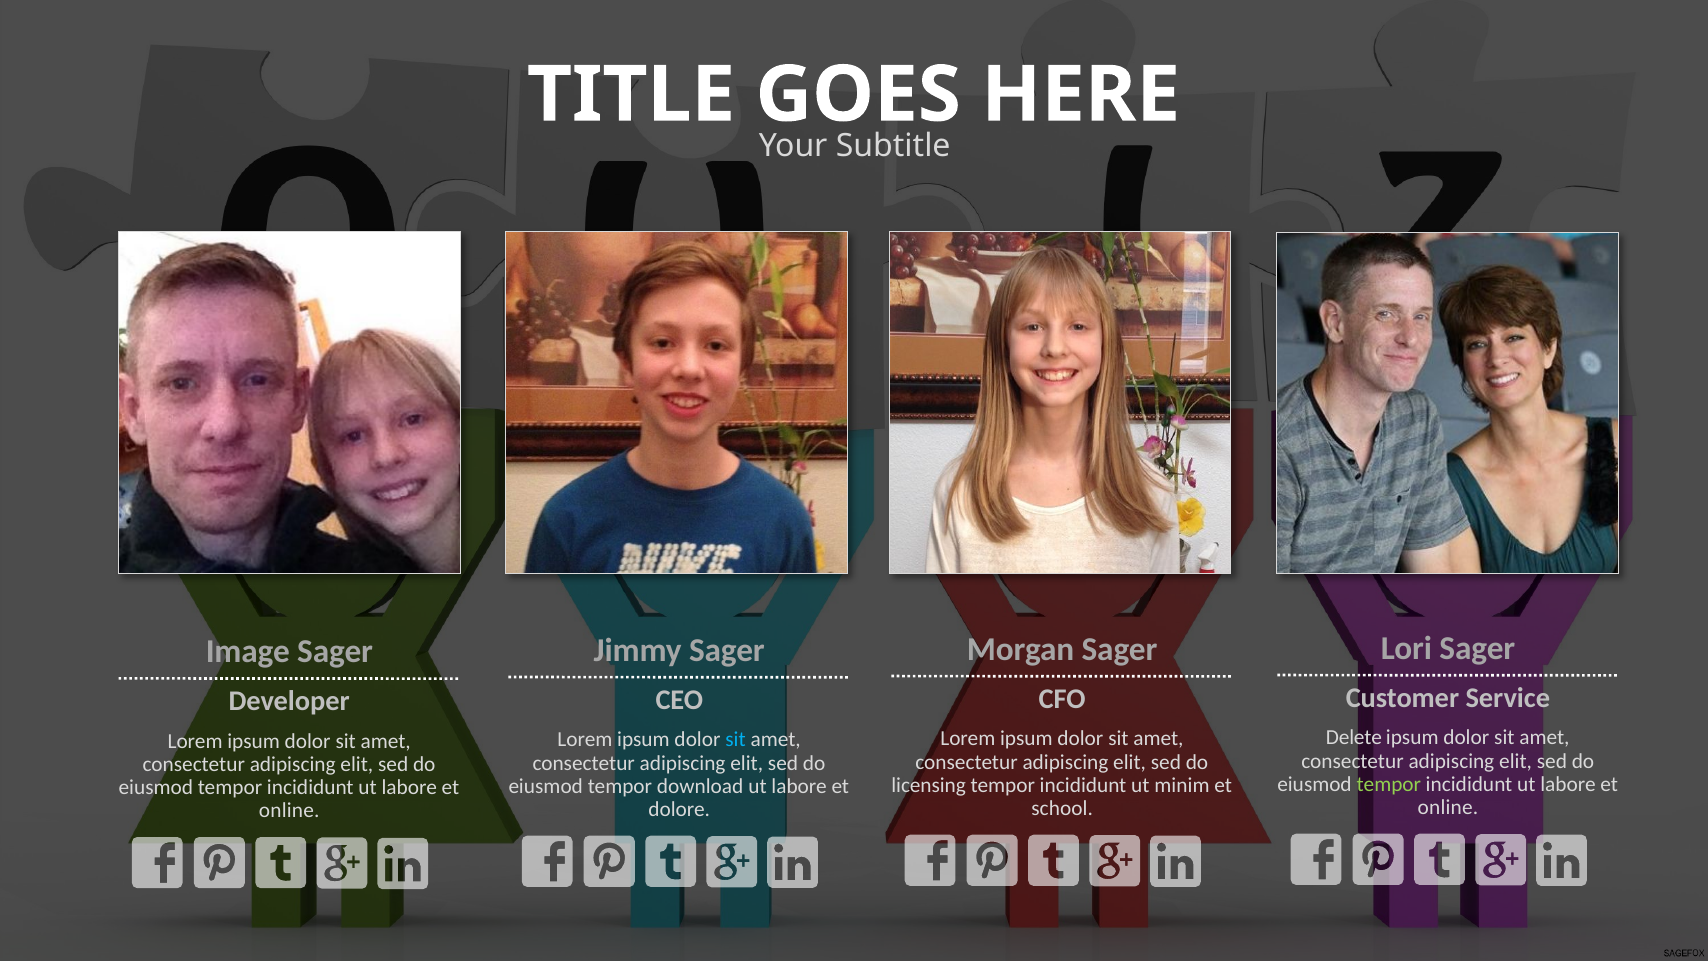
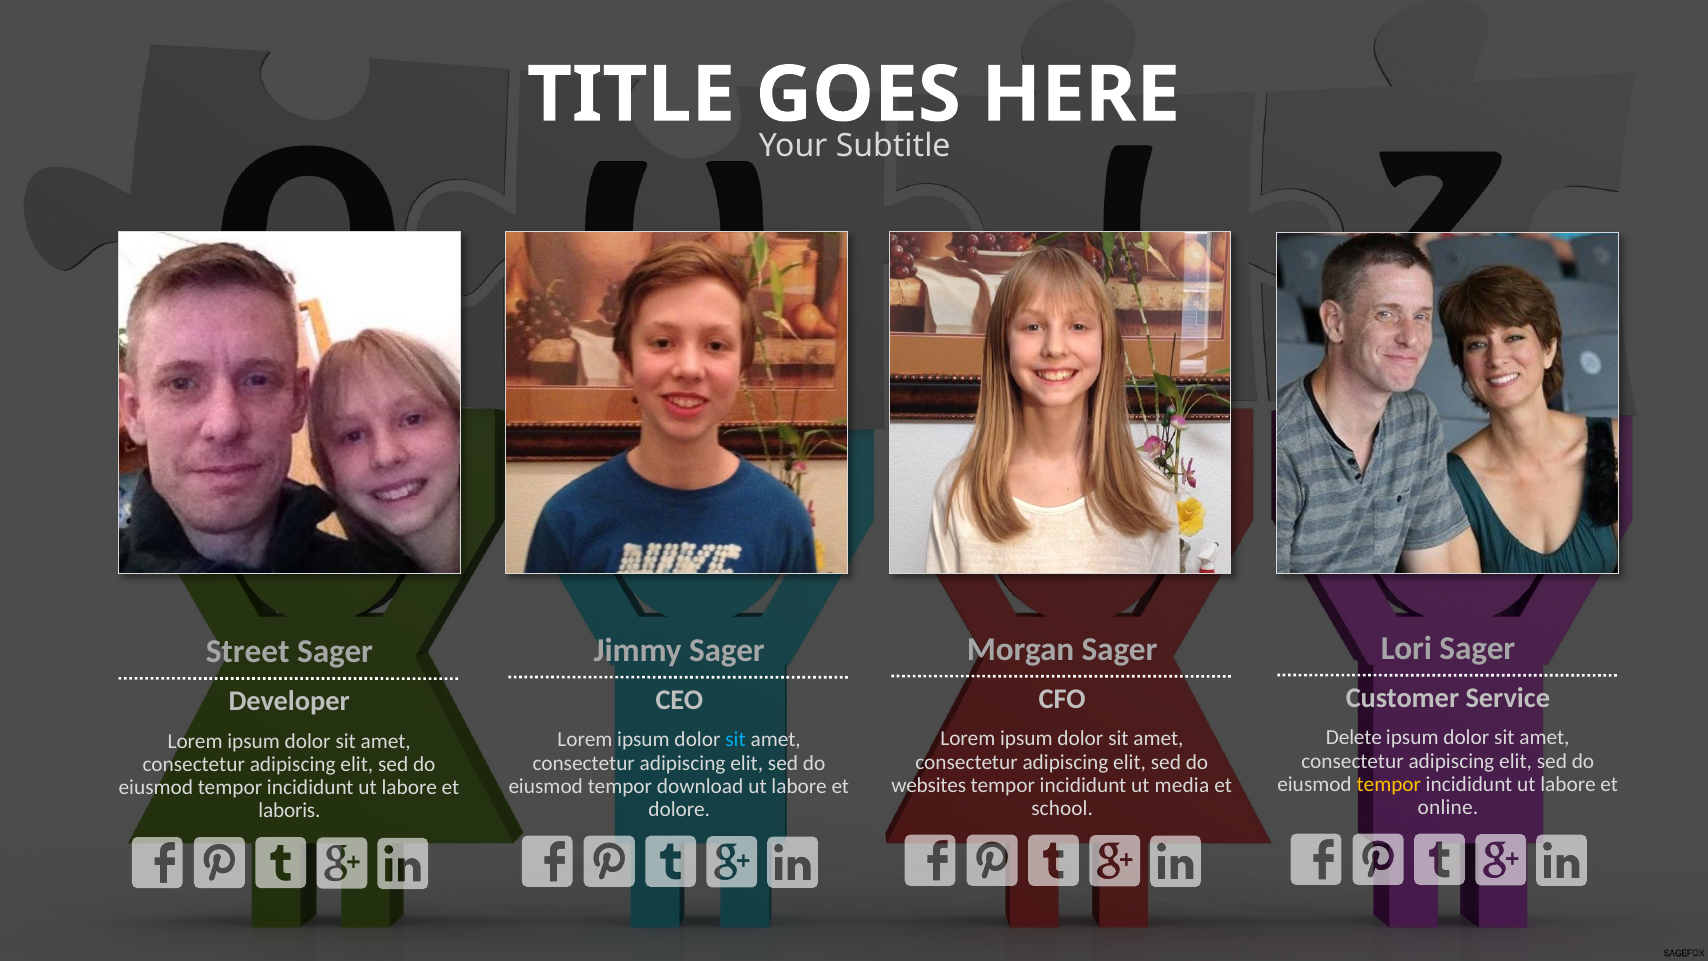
Image: Image -> Street (248, 652)
tempor colour: light green -> yellow (1389, 784)
licensing: licensing -> websites (929, 785)
minim: minim -> media (1182, 785)
online: online -> laboris (289, 810)
